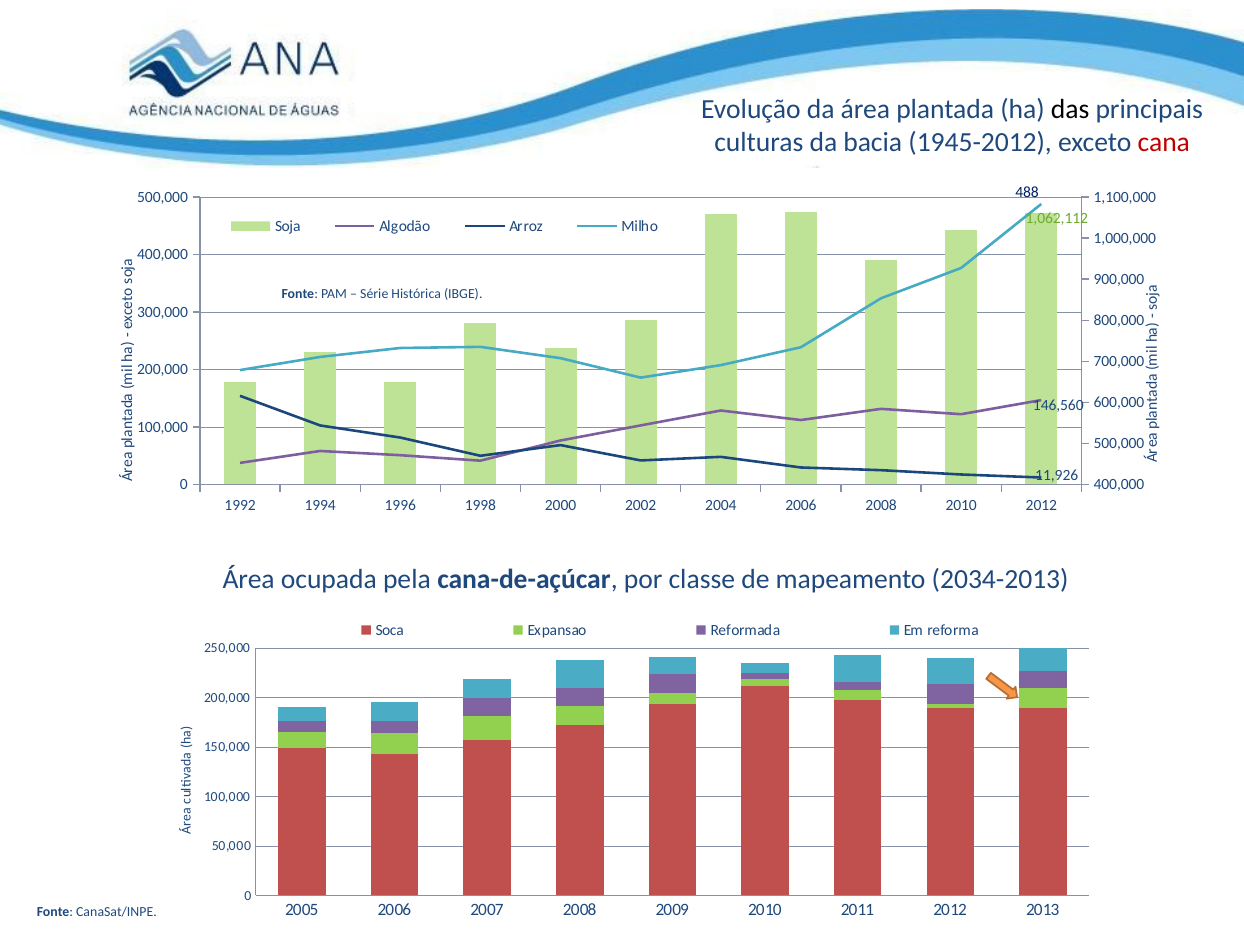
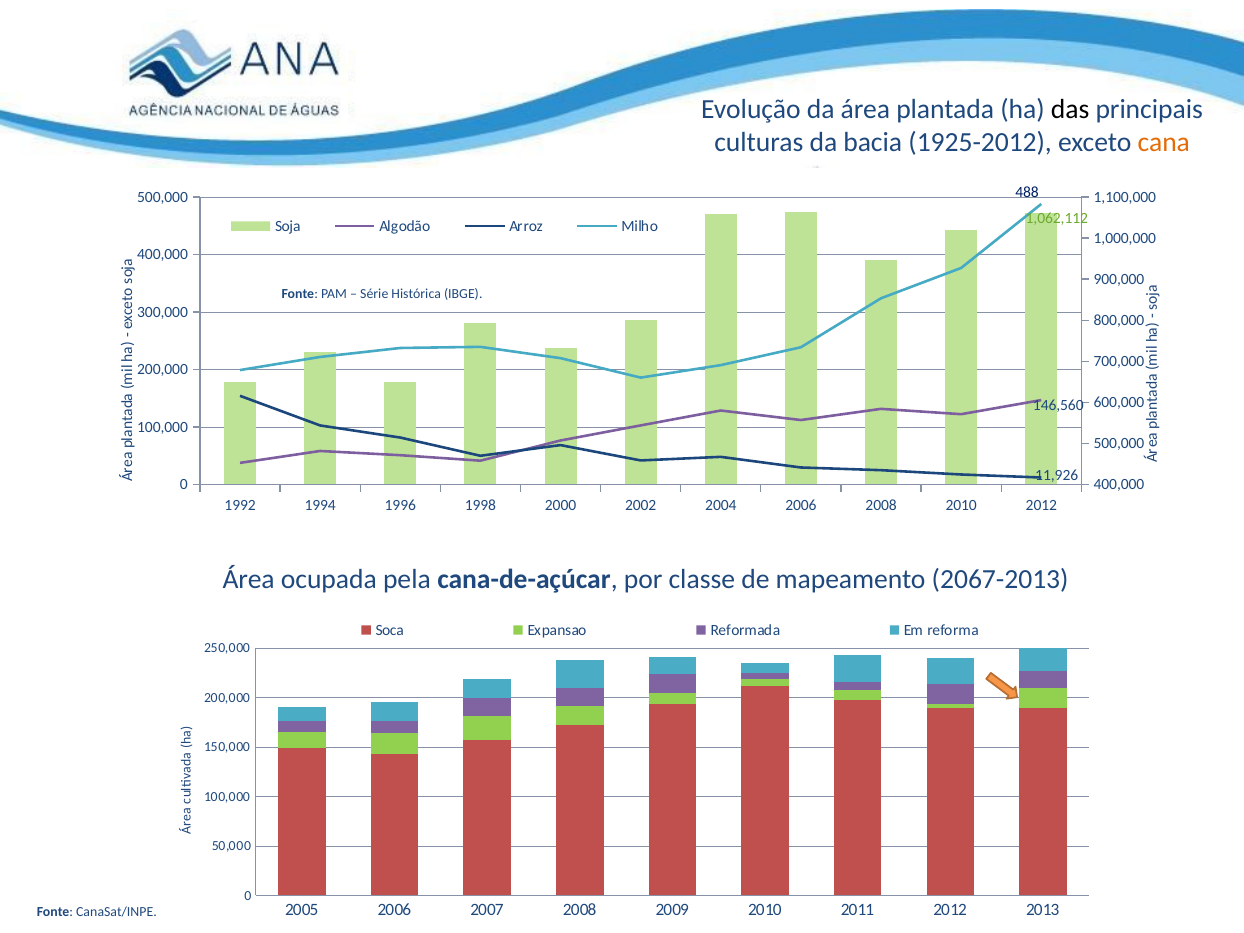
1945-2012: 1945-2012 -> 1925-2012 (980, 142)
cana colour: red -> orange (1164, 142)
2034-2013: 2034-2013 -> 2067-2013 (1000, 579)
